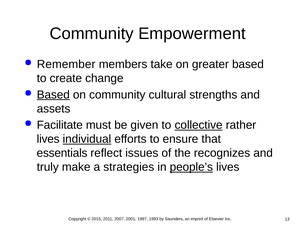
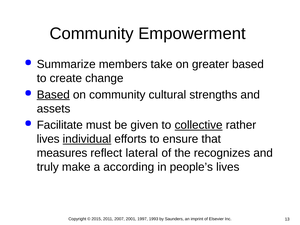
Remember: Remember -> Summarize (66, 64)
essentials: essentials -> measures (62, 153)
issues: issues -> lateral (142, 153)
strategies: strategies -> according (129, 167)
people’s underline: present -> none (191, 167)
